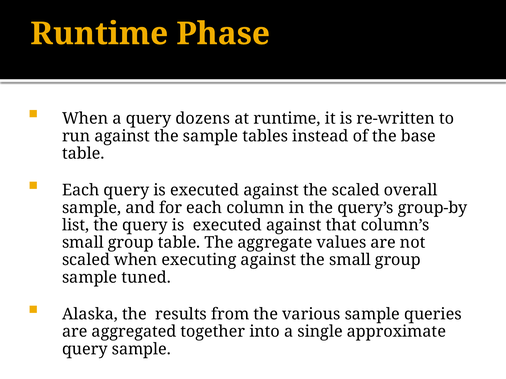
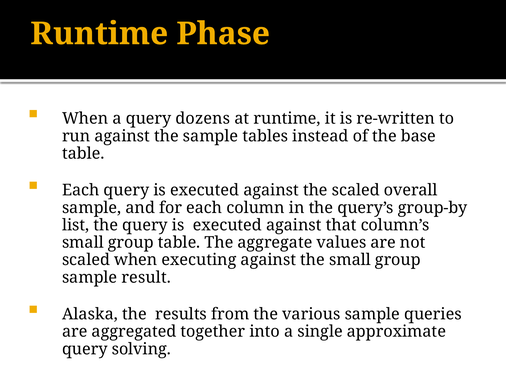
tuned: tuned -> result (146, 278)
query sample: sample -> solving (141, 350)
